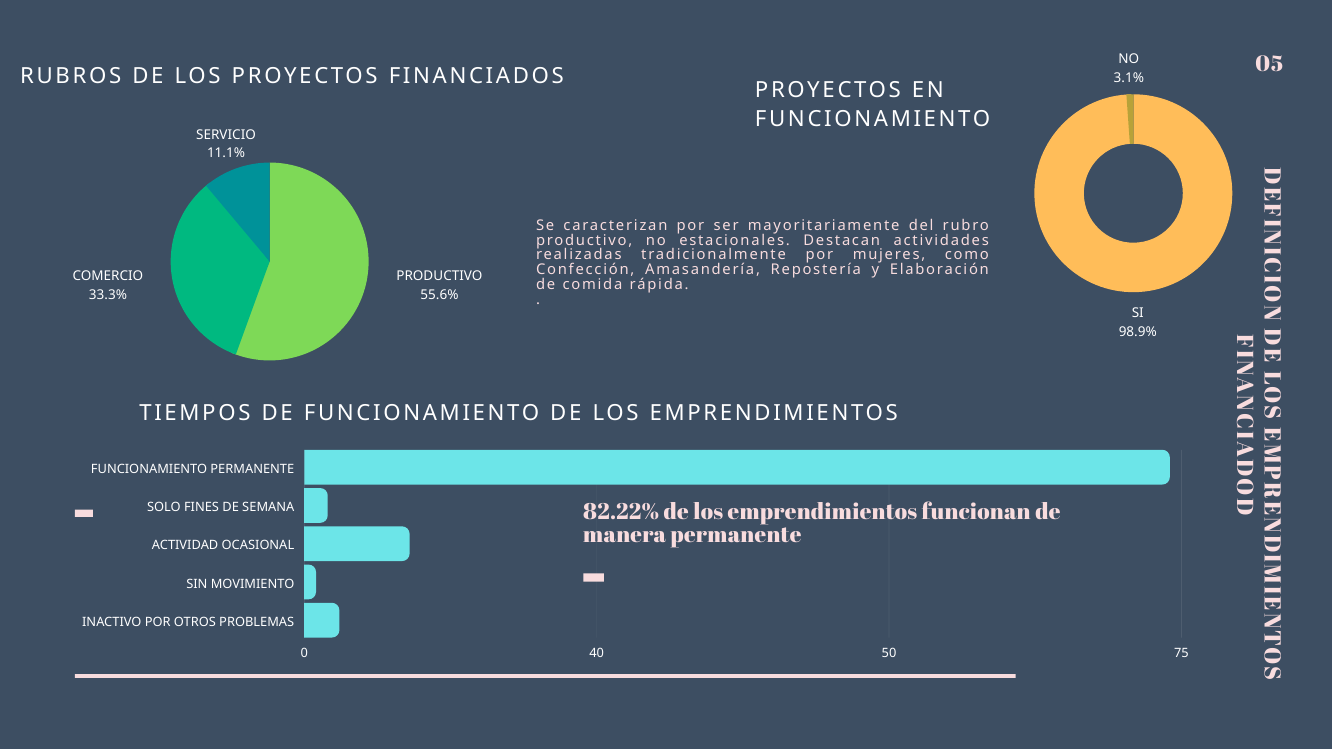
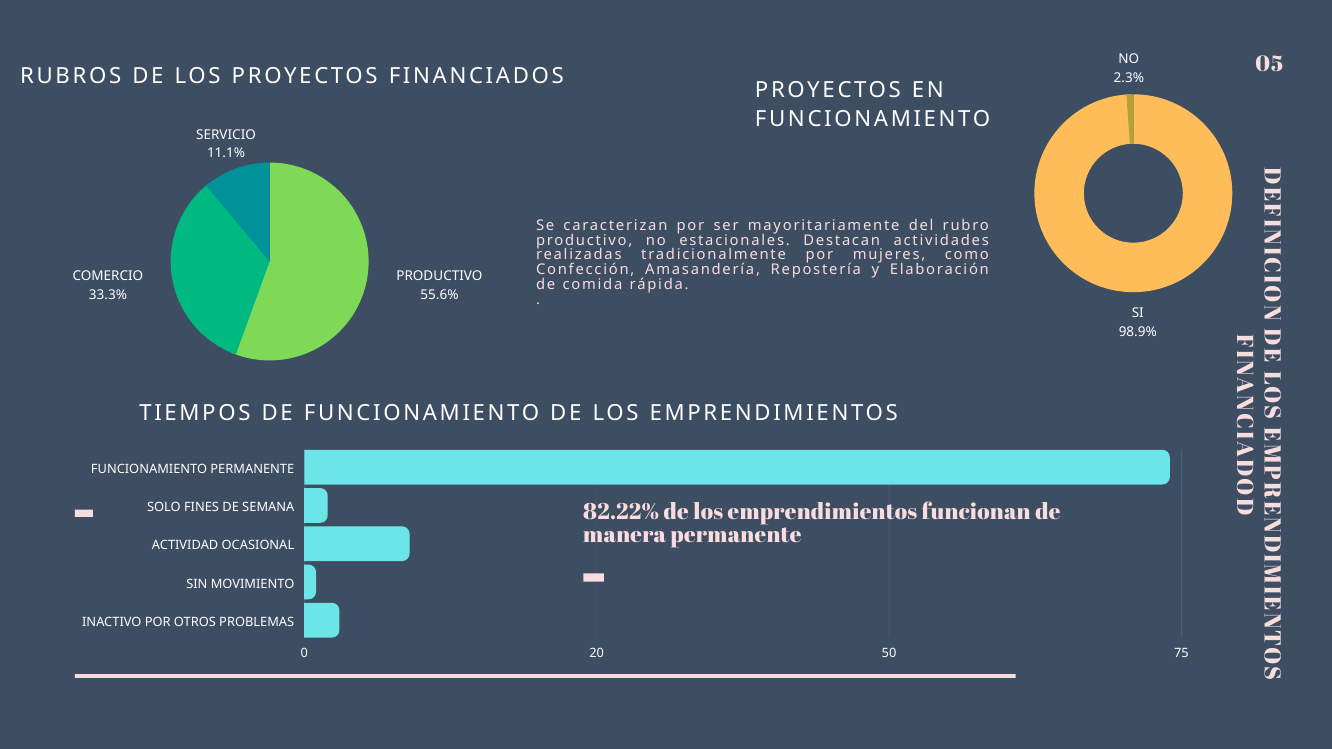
3.1%: 3.1% -> 2.3% (1129, 78)
40: 40 -> 20 (597, 654)
